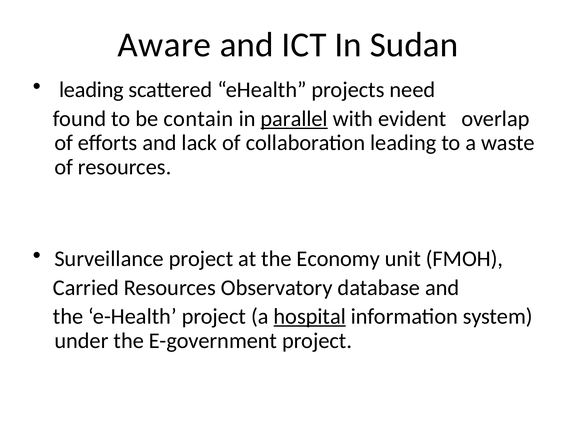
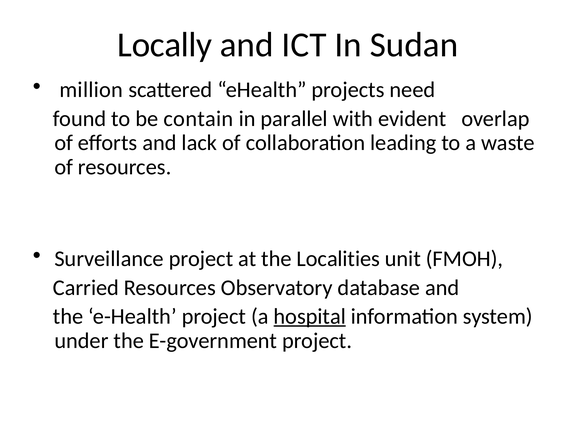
Aware: Aware -> Locally (165, 45)
leading: leading -> million (91, 90)
parallel underline: present -> none (294, 119)
Economy: Economy -> Localities (338, 259)
